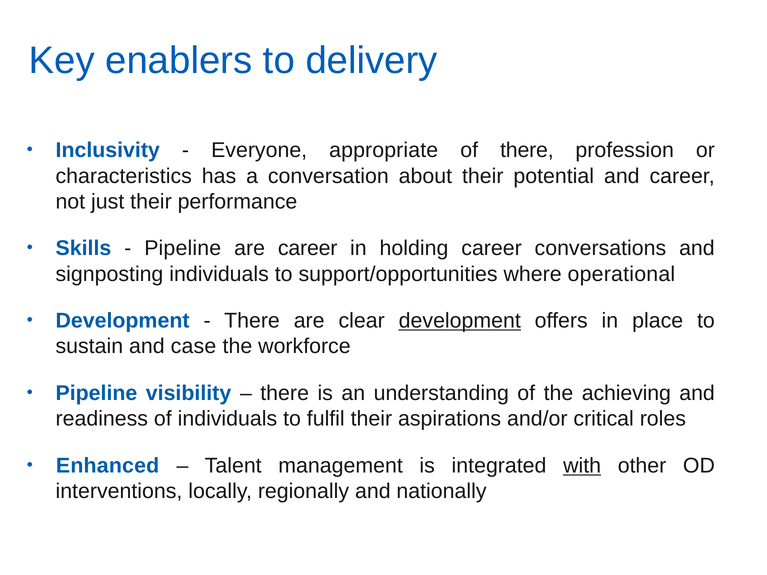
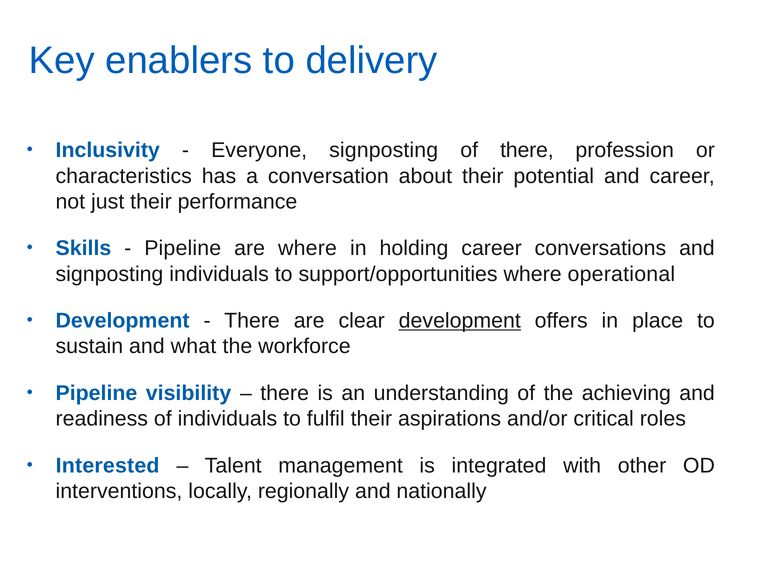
Everyone appropriate: appropriate -> signposting (384, 150)
are career: career -> where (308, 249)
case: case -> what (193, 347)
Enhanced: Enhanced -> Interested (108, 466)
with underline: present -> none (582, 466)
